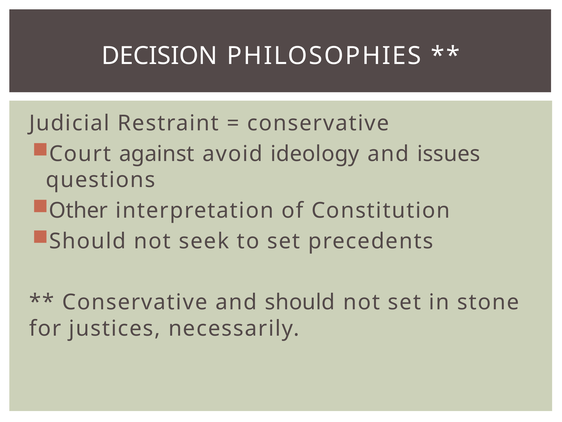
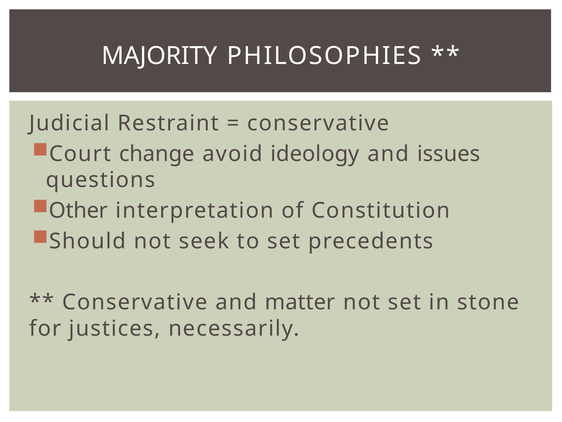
DECISION: DECISION -> MAJORITY (159, 56)
against: against -> change (157, 154)
and should: should -> matter (300, 302)
